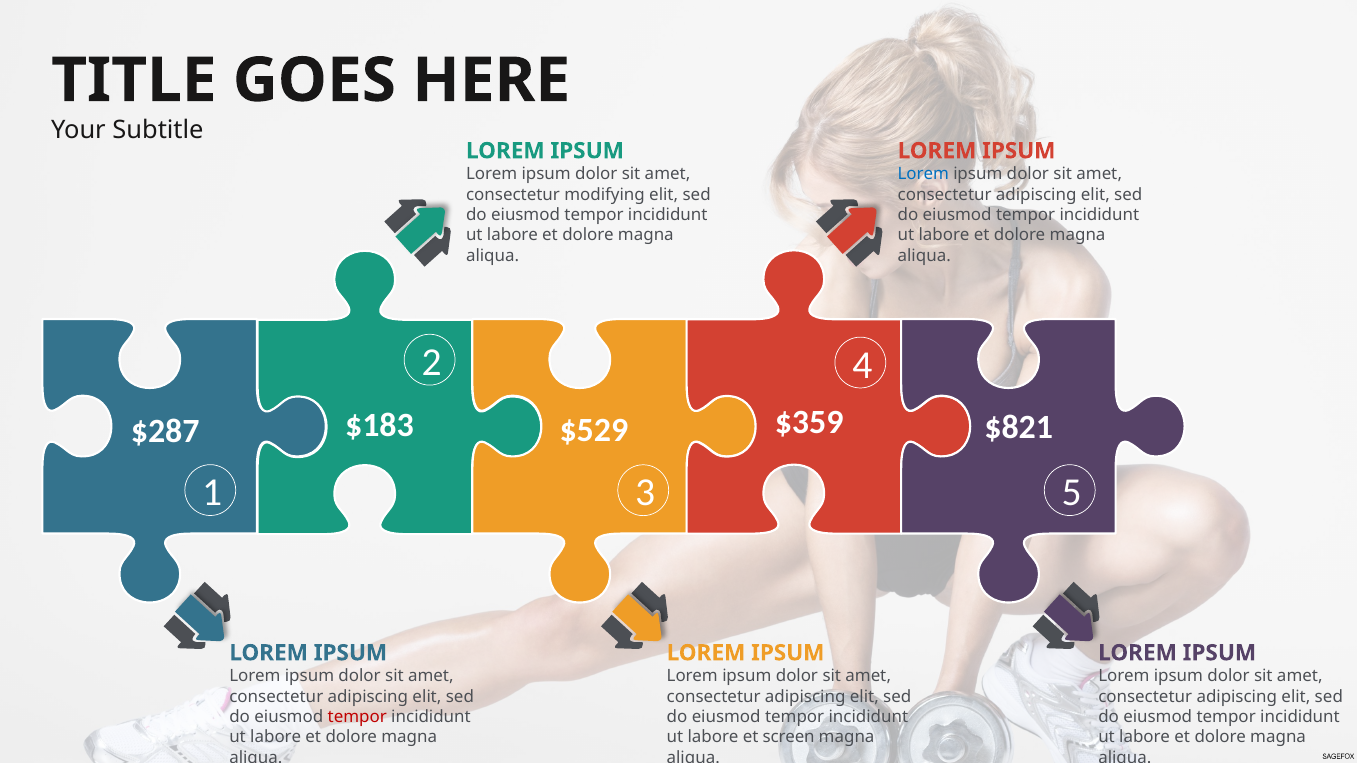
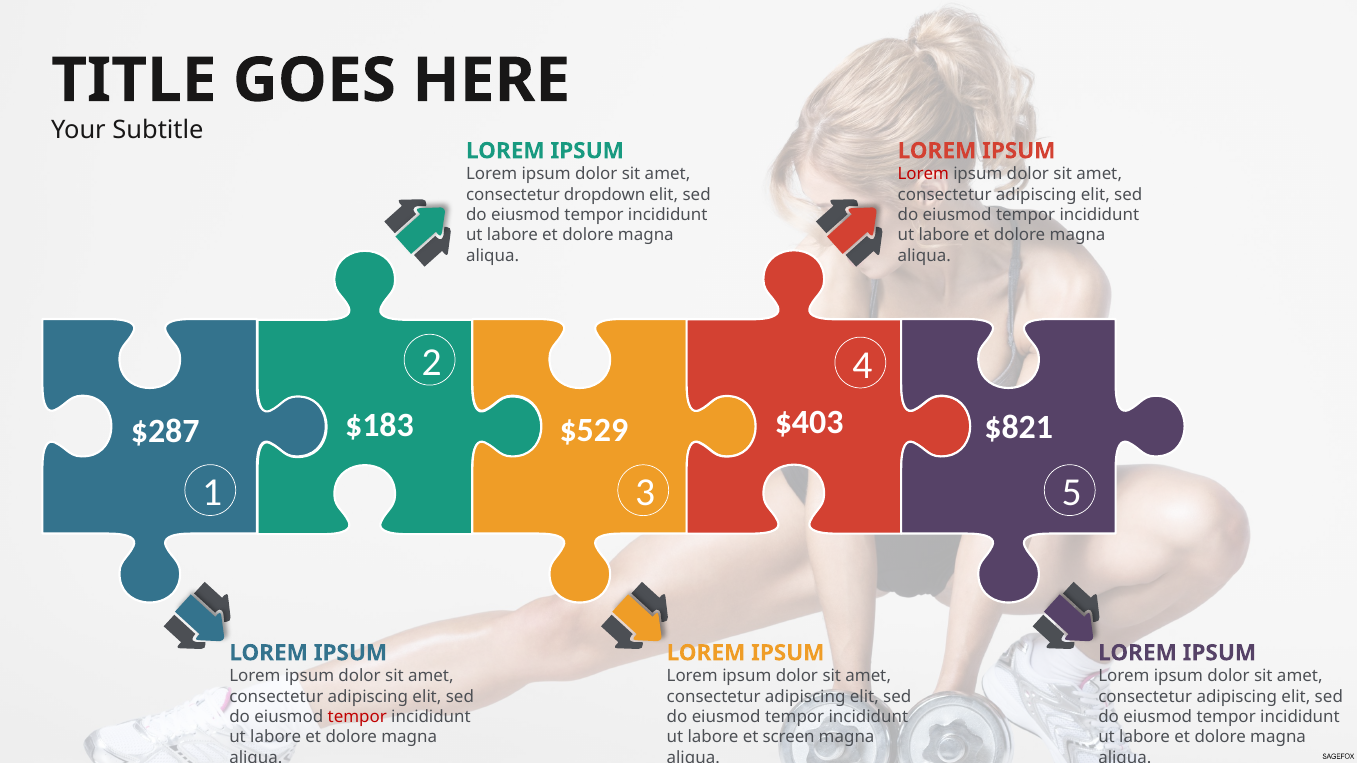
Lorem colour: blue -> red (923, 174)
modifying: modifying -> dropdown (605, 195)
$359: $359 -> $403 (809, 422)
